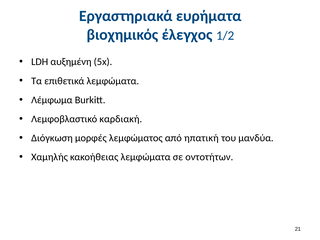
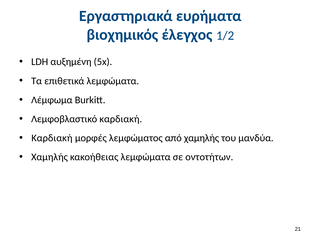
Διόγκωση: Διόγκωση -> Καρδιακή (52, 138)
από ηπατική: ηπατική -> χαμηλής (202, 138)
